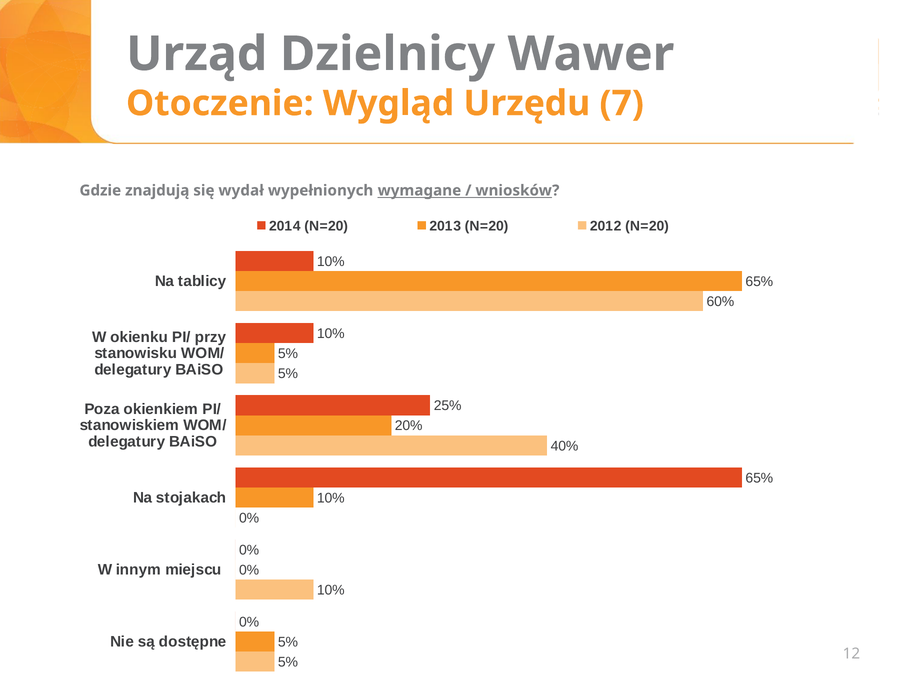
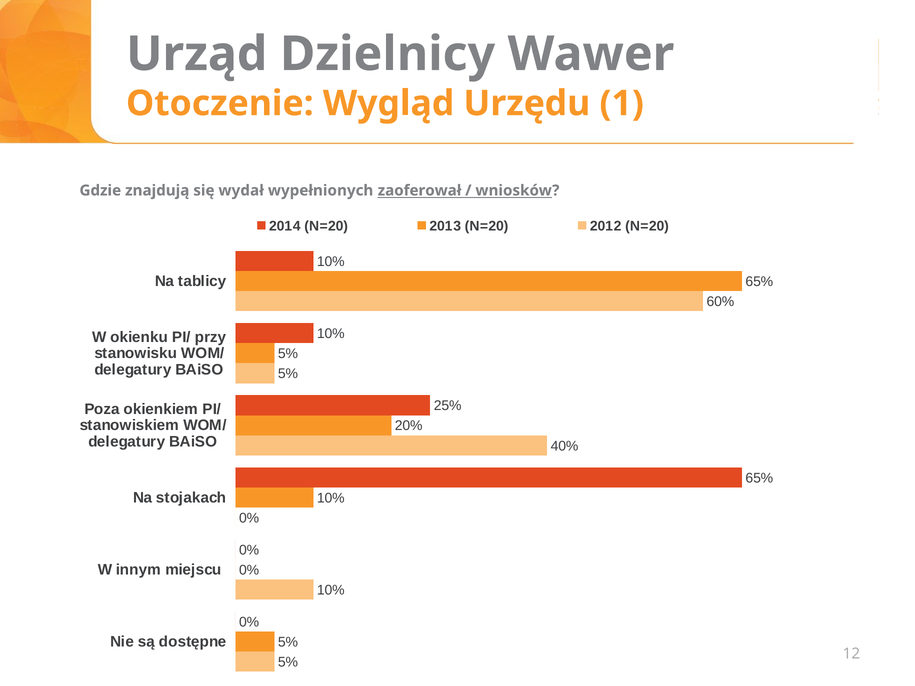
7: 7 -> 1 (622, 103)
wymagane: wymagane -> zaoferował (420, 191)
